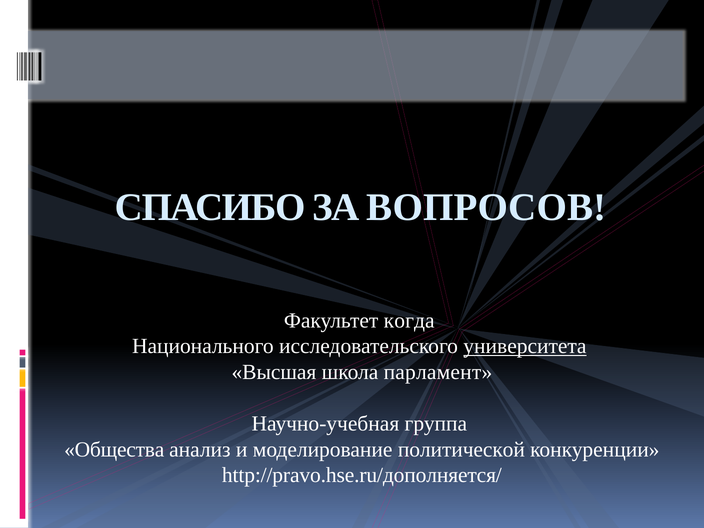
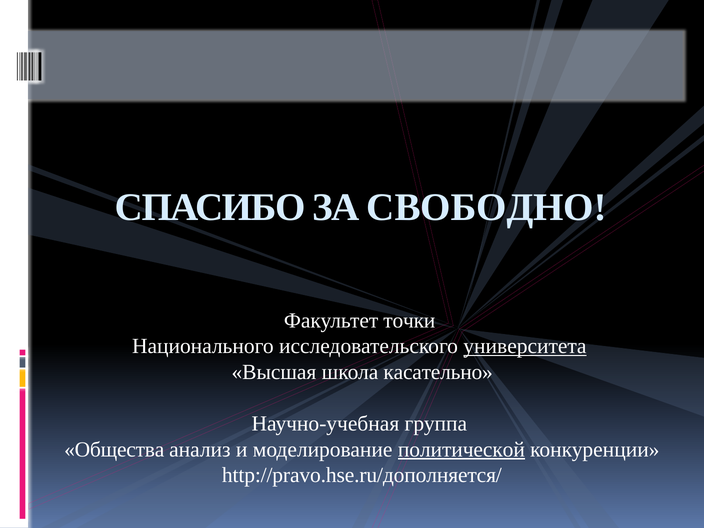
ВОПРОСОВ: ВОПРОСОВ -> СВОБОДНО (487, 207)
когда: когда -> точки (409, 320)
парламент: парламент -> касательно (438, 372)
политической underline: none -> present (461, 449)
